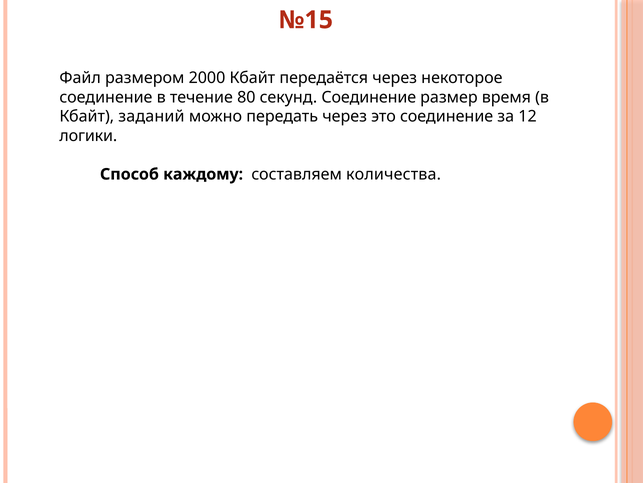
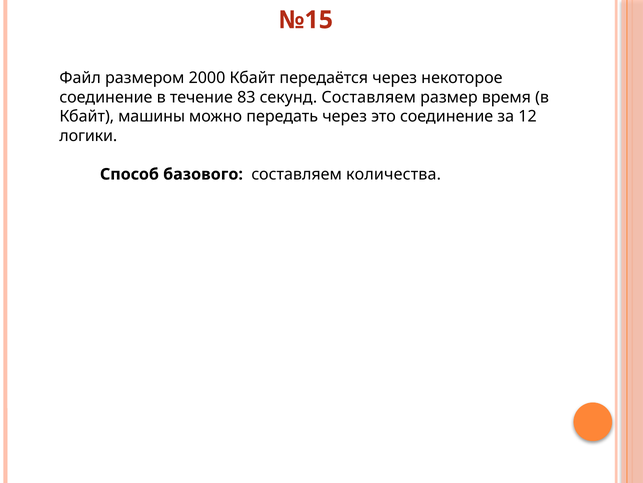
80: 80 -> 83 (246, 97)
секунд Соединение: Соединение -> Составляем (369, 97)
заданий: заданий -> машины (152, 116)
каждому: каждому -> базового (203, 174)
